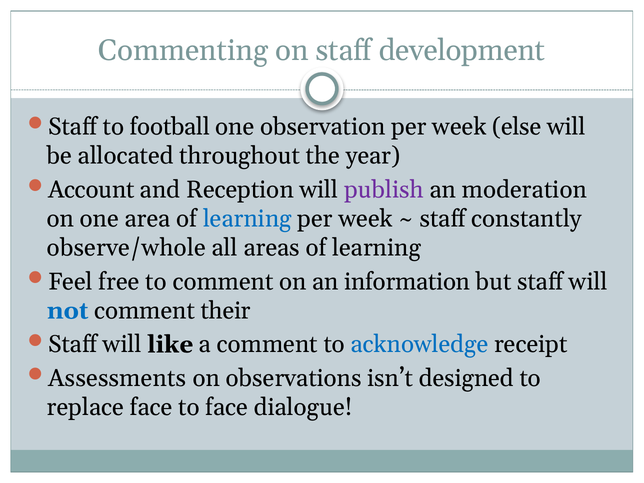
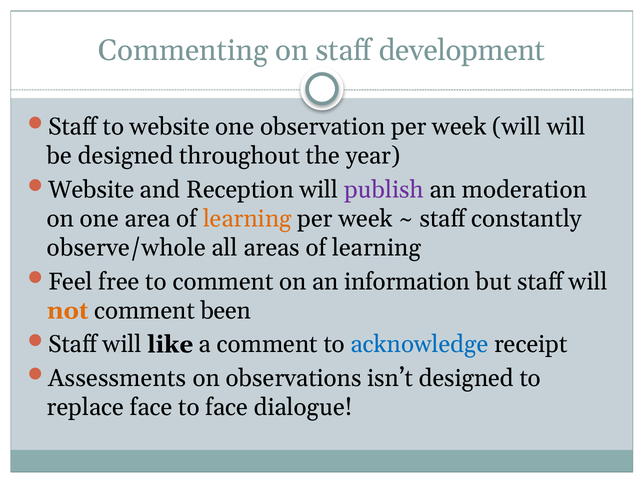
to football: football -> website (170, 127)
week else: else -> will (517, 127)
be allocated: allocated -> designed (126, 156)
Account: Account -> Website (91, 190)
learning colour: blue -> orange (247, 219)
not colour: blue -> orange (68, 311)
their: their -> been (226, 311)
